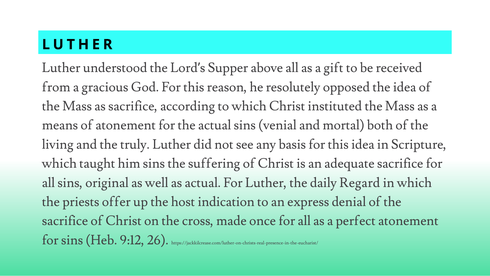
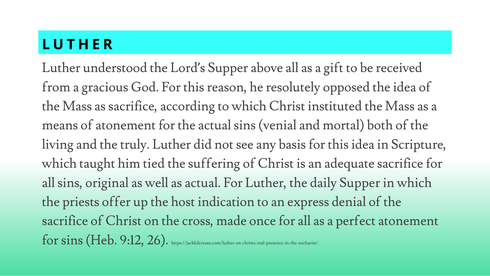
him sins: sins -> tied (154, 163)
daily Regard: Regard -> Supper (360, 182)
